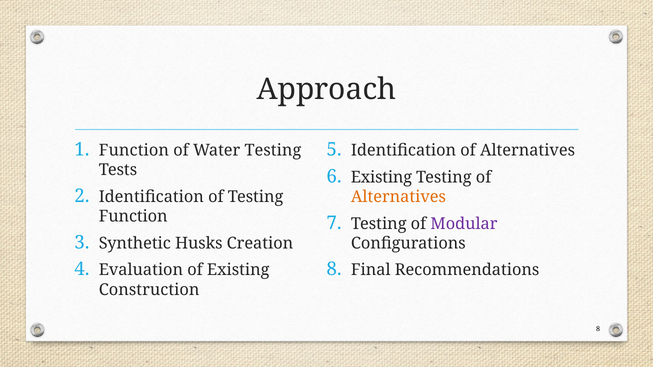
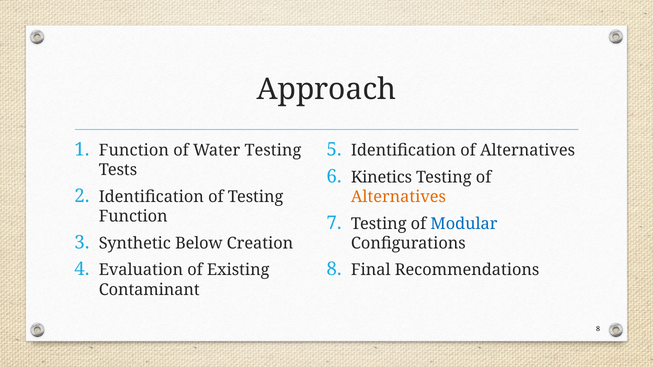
Existing: Existing -> Kinetics (381, 177)
Modular colour: purple -> blue (464, 224)
Husks: Husks -> Below (199, 243)
Construction: Construction -> Contaminant (149, 290)
